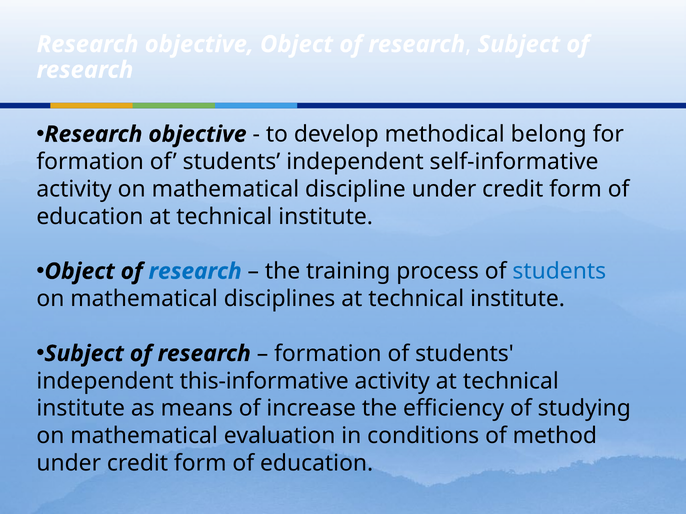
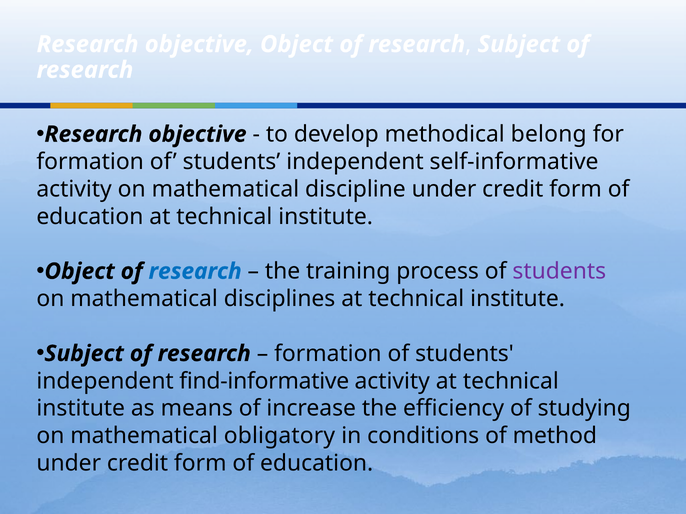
students colour: blue -> purple (559, 272)
this-informative: this-informative -> find-informative (264, 381)
evaluation: evaluation -> obligatory (279, 436)
